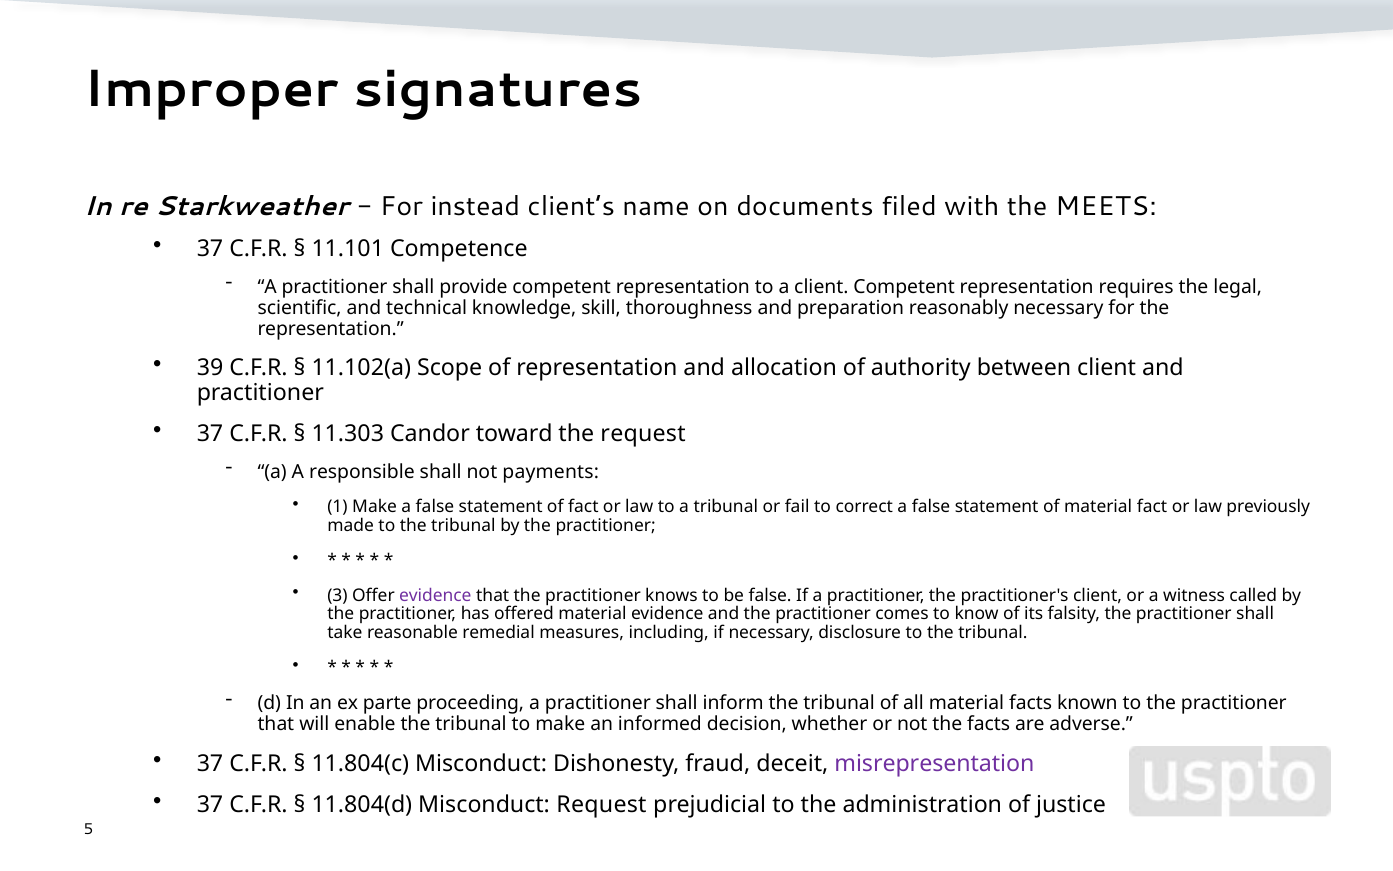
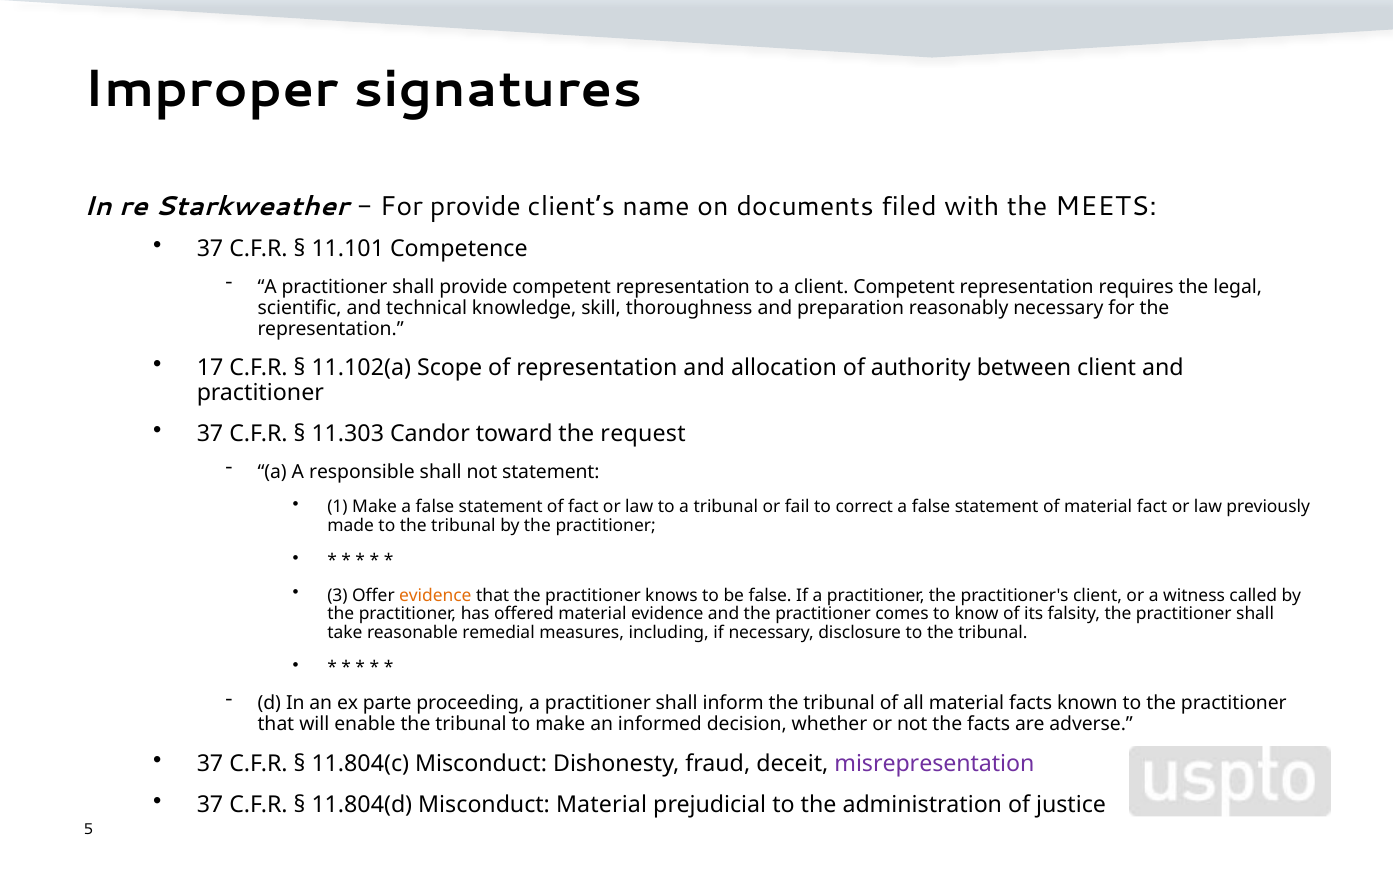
For instead: instead -> provide (475, 206)
39: 39 -> 17 (210, 368)
not payments: payments -> statement (551, 472)
evidence colour: purple -> orange (435, 595)
Misconduct Request: Request -> Material (602, 804)
